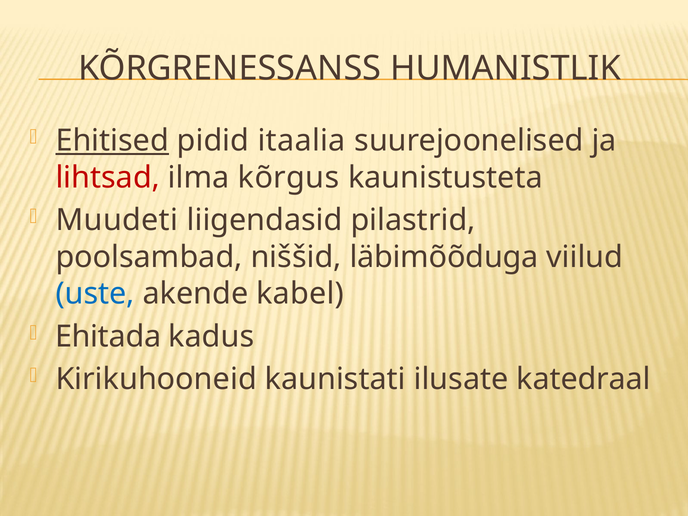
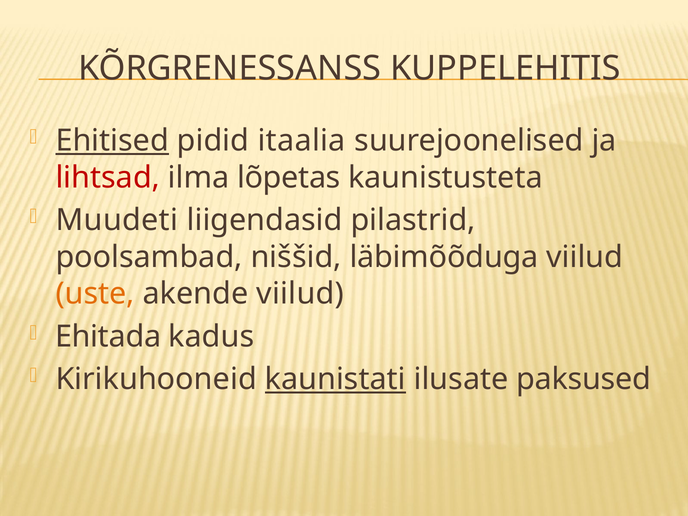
HUMANISTLIK: HUMANISTLIK -> KUPPELEHITIS (505, 68)
kõrgus: kõrgus -> lõpetas (289, 178)
uste colour: blue -> orange (95, 294)
akende kabel: kabel -> viilud (300, 294)
kaunistati underline: none -> present (335, 379)
katedraal: katedraal -> paksused (584, 379)
